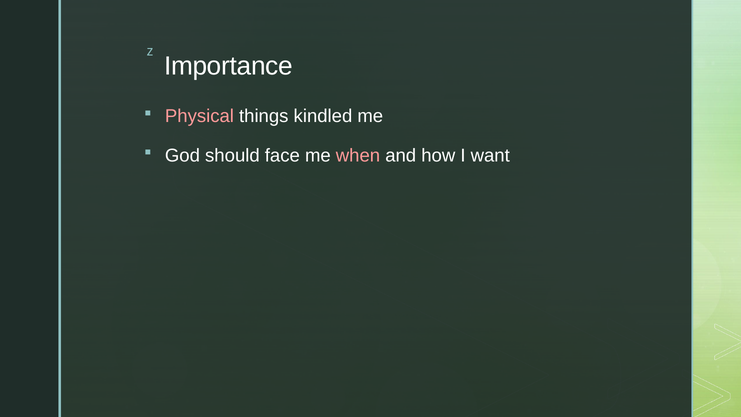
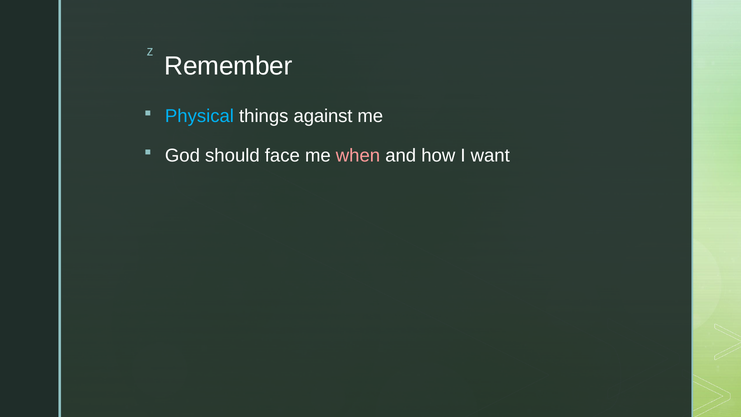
Importance: Importance -> Remember (228, 66)
Physical colour: pink -> light blue (199, 116)
kindled: kindled -> against (323, 116)
